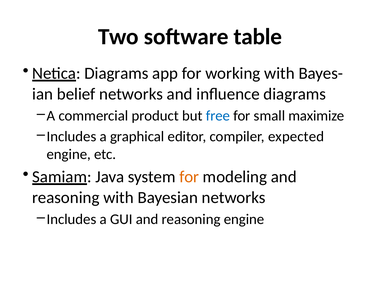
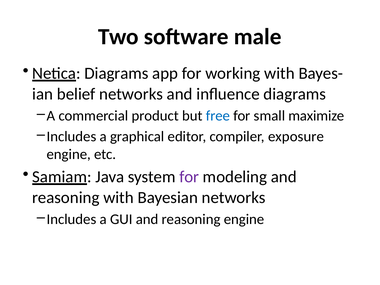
table: table -> male (258, 37)
expected: expected -> exposure (296, 137)
for colour: orange -> purple (189, 177)
